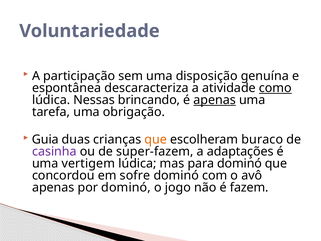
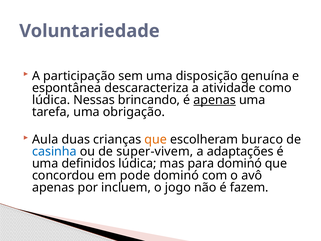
como underline: present -> none (275, 88)
Guia: Guia -> Aula (45, 139)
casinha colour: purple -> blue (54, 151)
super-fazem: super-fazem -> super-vivem (155, 151)
vertigem: vertigem -> definidos (88, 163)
sofre: sofre -> pode (135, 175)
por dominó: dominó -> incluem (126, 187)
